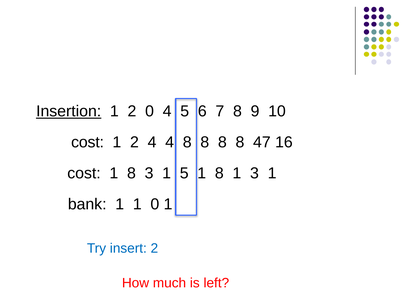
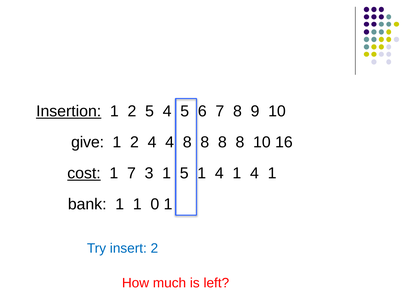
2 0: 0 -> 5 (150, 111)
cost: cost -> give (88, 142)
8 47: 47 -> 10 (262, 142)
cost underline: none -> present (84, 173)
8: 8 -> 7 (131, 173)
8: 8 -> 4 (219, 173)
3: 3 -> 4 (254, 173)
